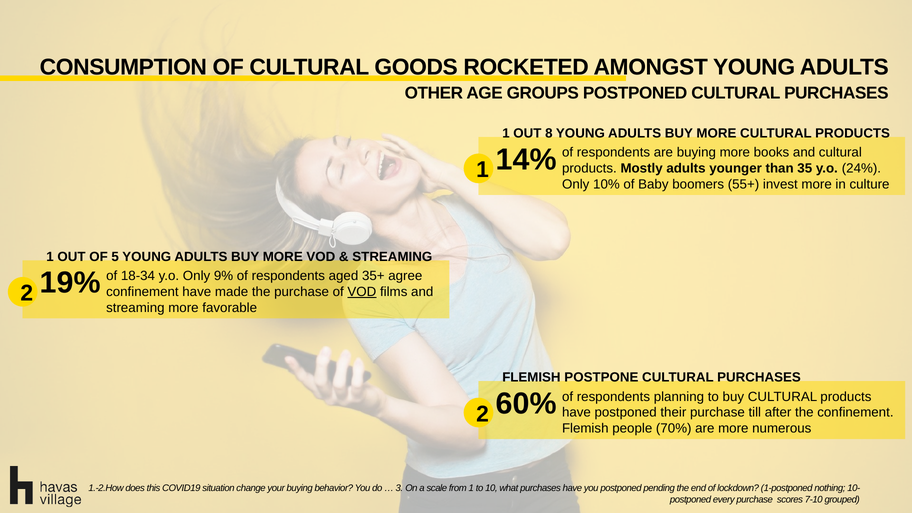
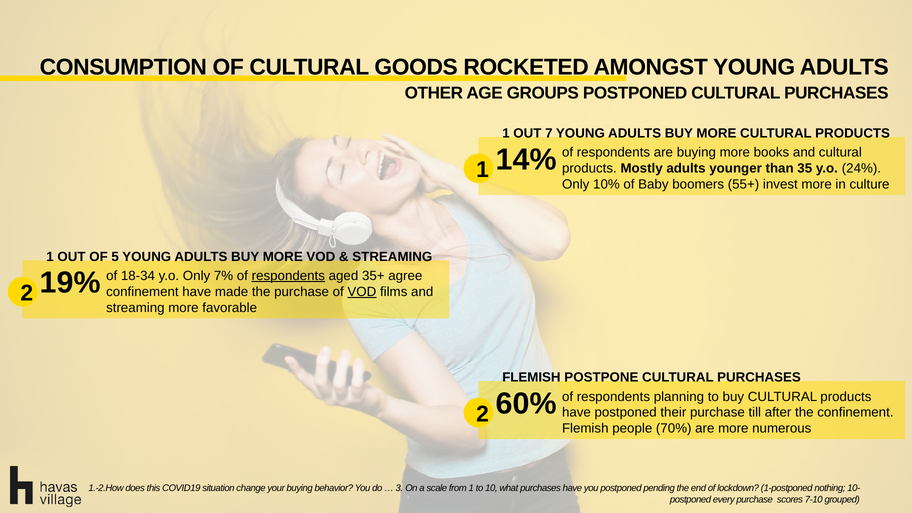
8: 8 -> 7 (549, 133)
9%: 9% -> 7% (224, 276)
respondents underline: none -> present (288, 276)
